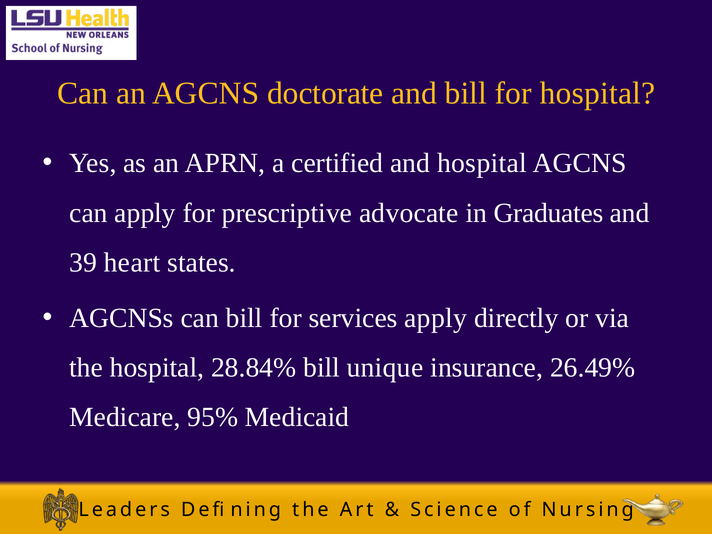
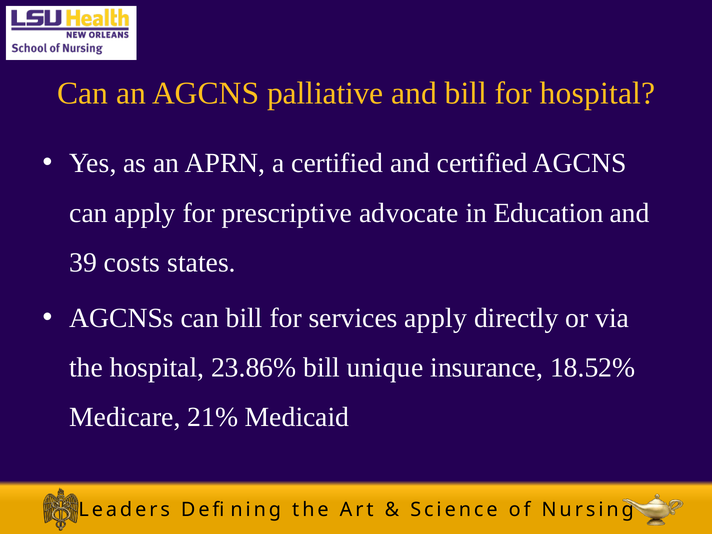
doctorate: doctorate -> palliative (325, 93)
and hospital: hospital -> certified (482, 163)
Graduates: Graduates -> Education (548, 213)
heart: heart -> costs (132, 263)
28.84%: 28.84% -> 23.86% (254, 368)
26.49%: 26.49% -> 18.52% (593, 368)
95%: 95% -> 21% (213, 417)
